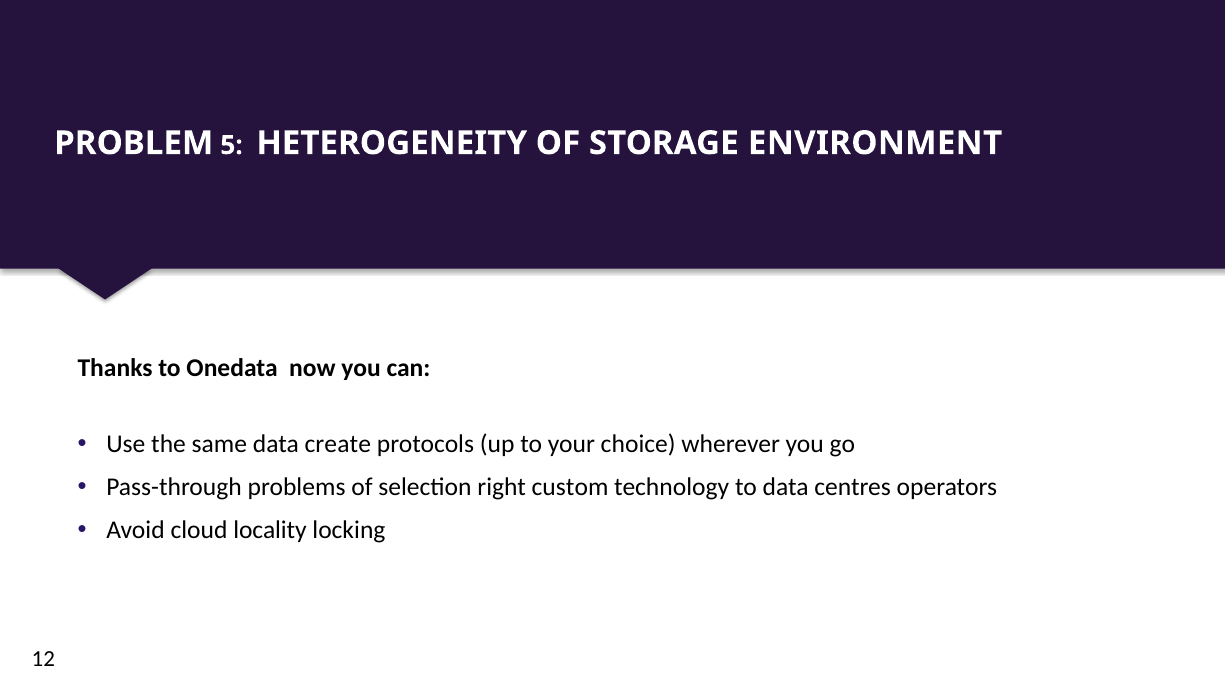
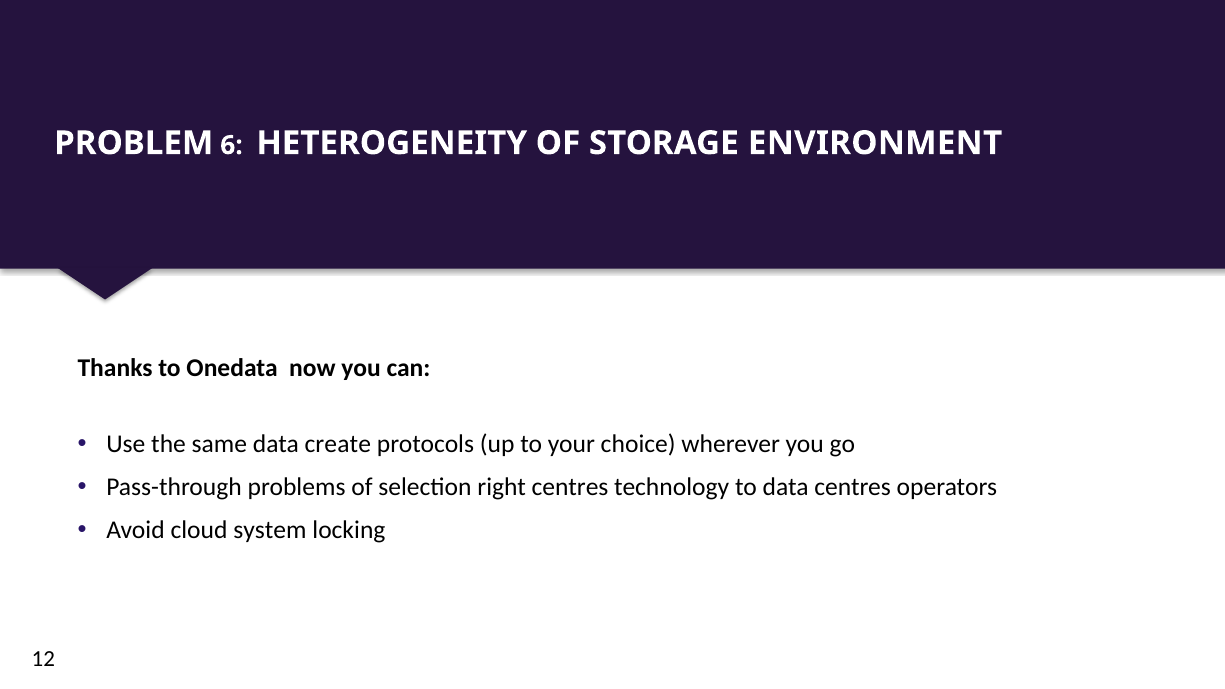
5: 5 -> 6 (231, 145)
right custom: custom -> centres (570, 488)
locality: locality -> system (270, 530)
